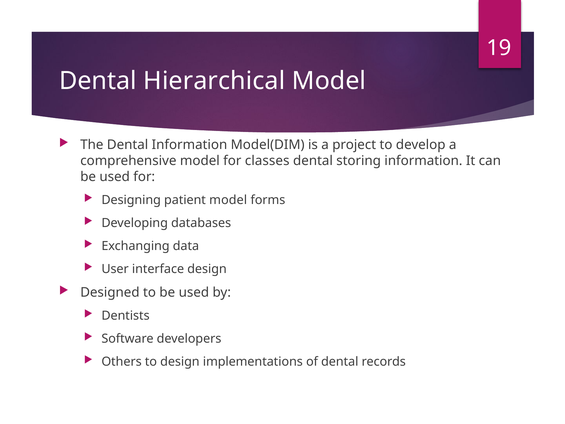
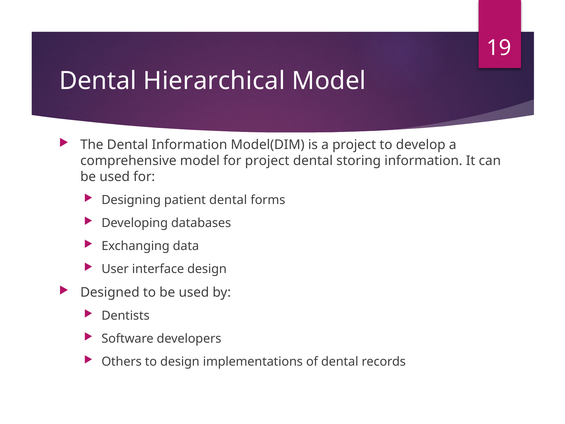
for classes: classes -> project (267, 161)
patient model: model -> dental (228, 200)
